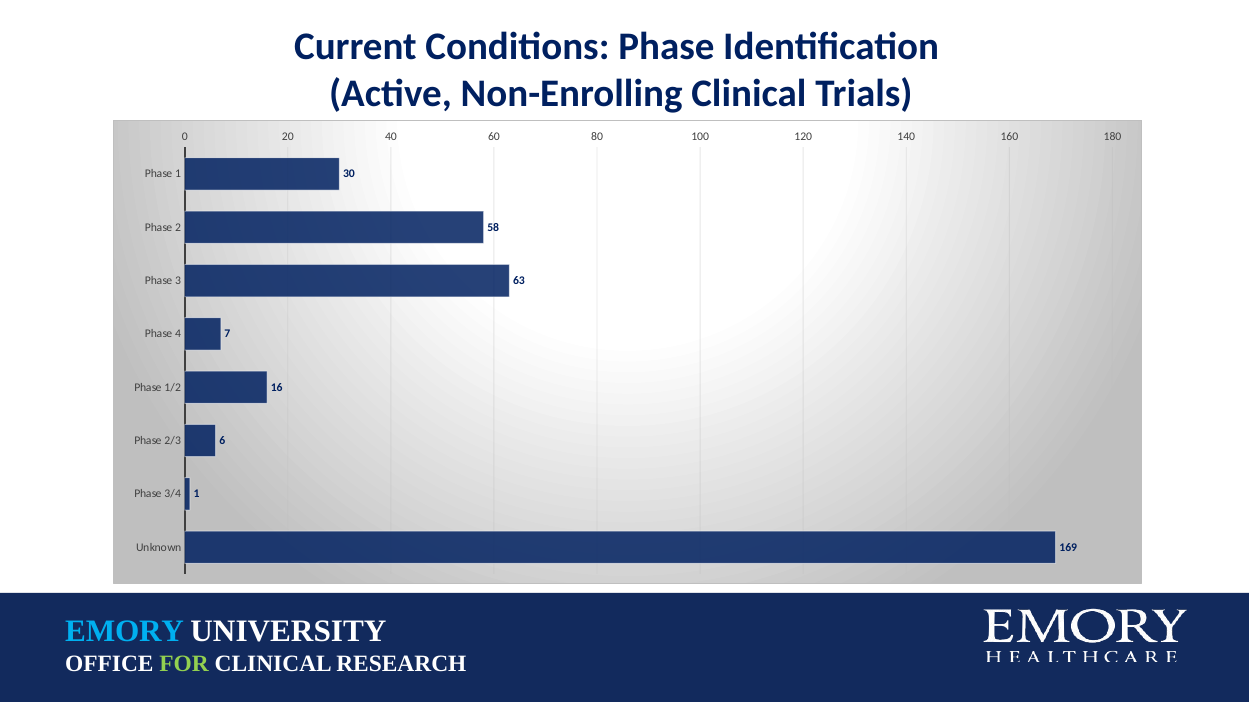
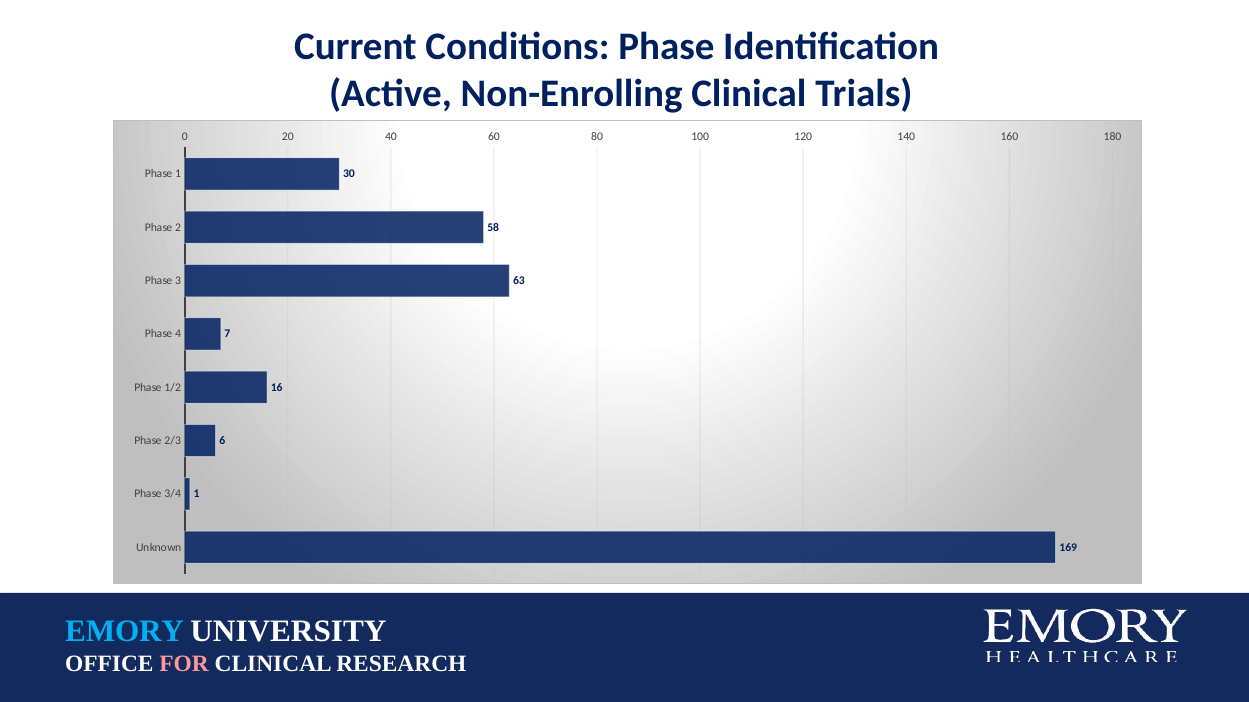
FOR colour: light green -> pink (184, 664)
